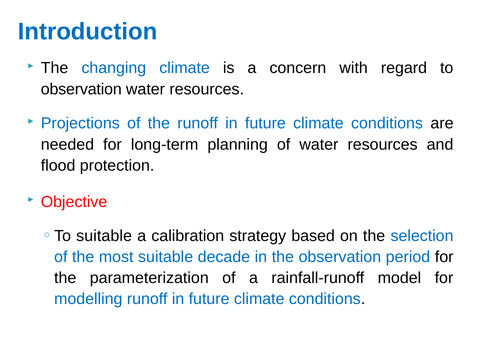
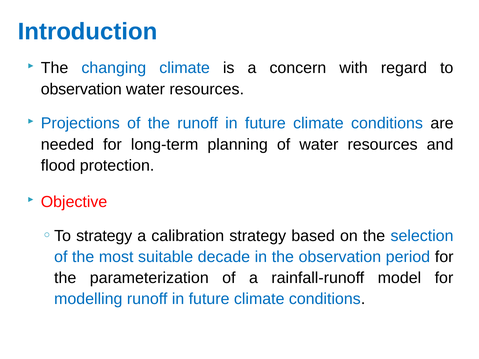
suitable: suitable -> strategy (104, 236)
